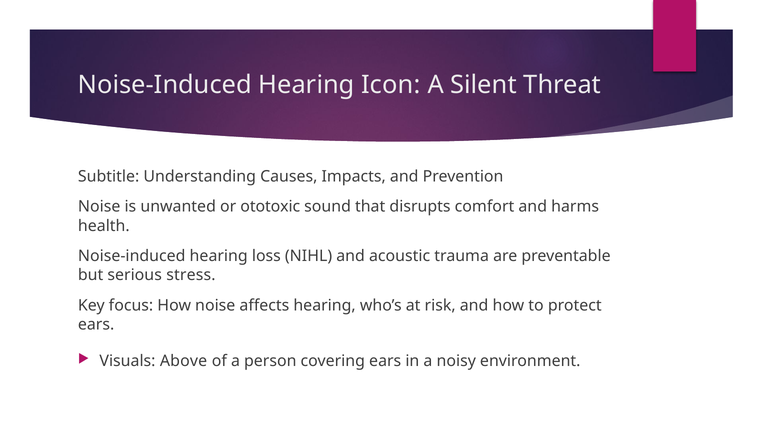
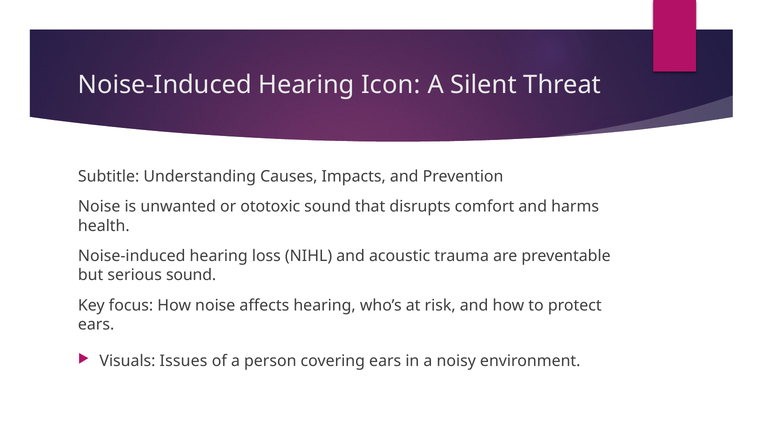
serious stress: stress -> sound (191, 275)
Above: Above -> Issues (184, 361)
